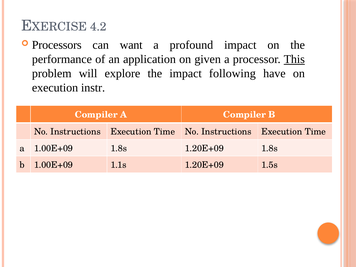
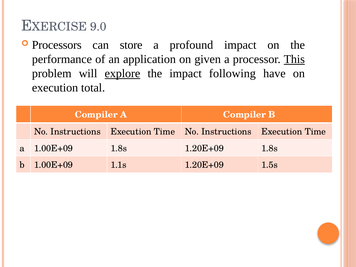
4.2: 4.2 -> 9.0 (98, 27)
want: want -> store (131, 45)
explore underline: none -> present (122, 74)
instr: instr -> total (93, 88)
